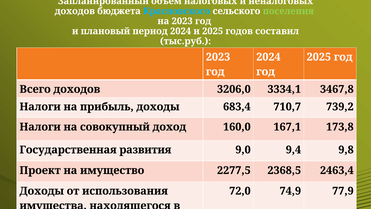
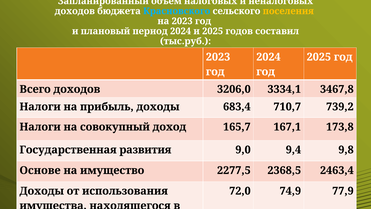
поселения colour: light green -> yellow (288, 11)
160,0: 160,0 -> 165,7 (237, 127)
Проект: Проект -> Основе (40, 170)
